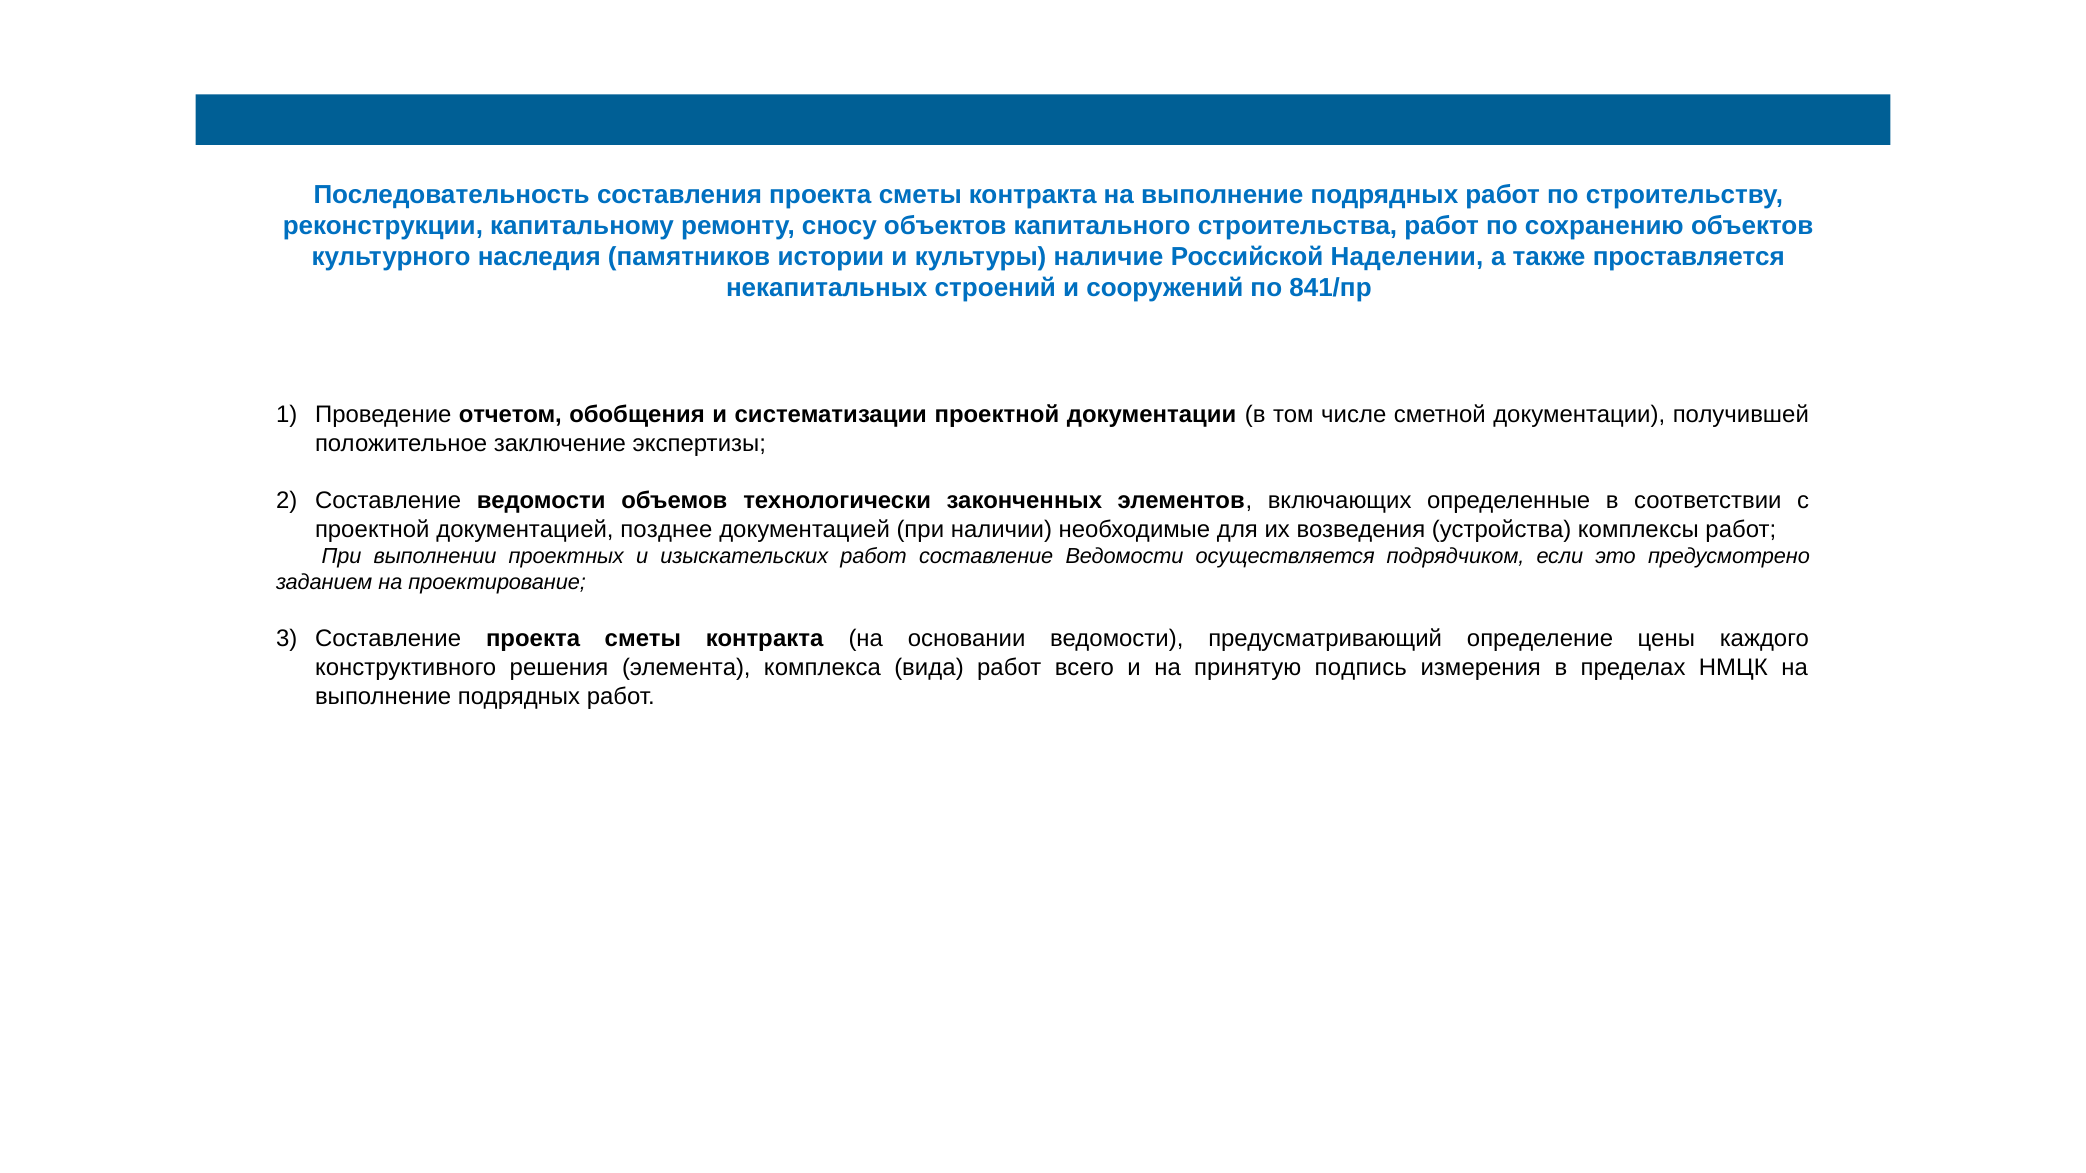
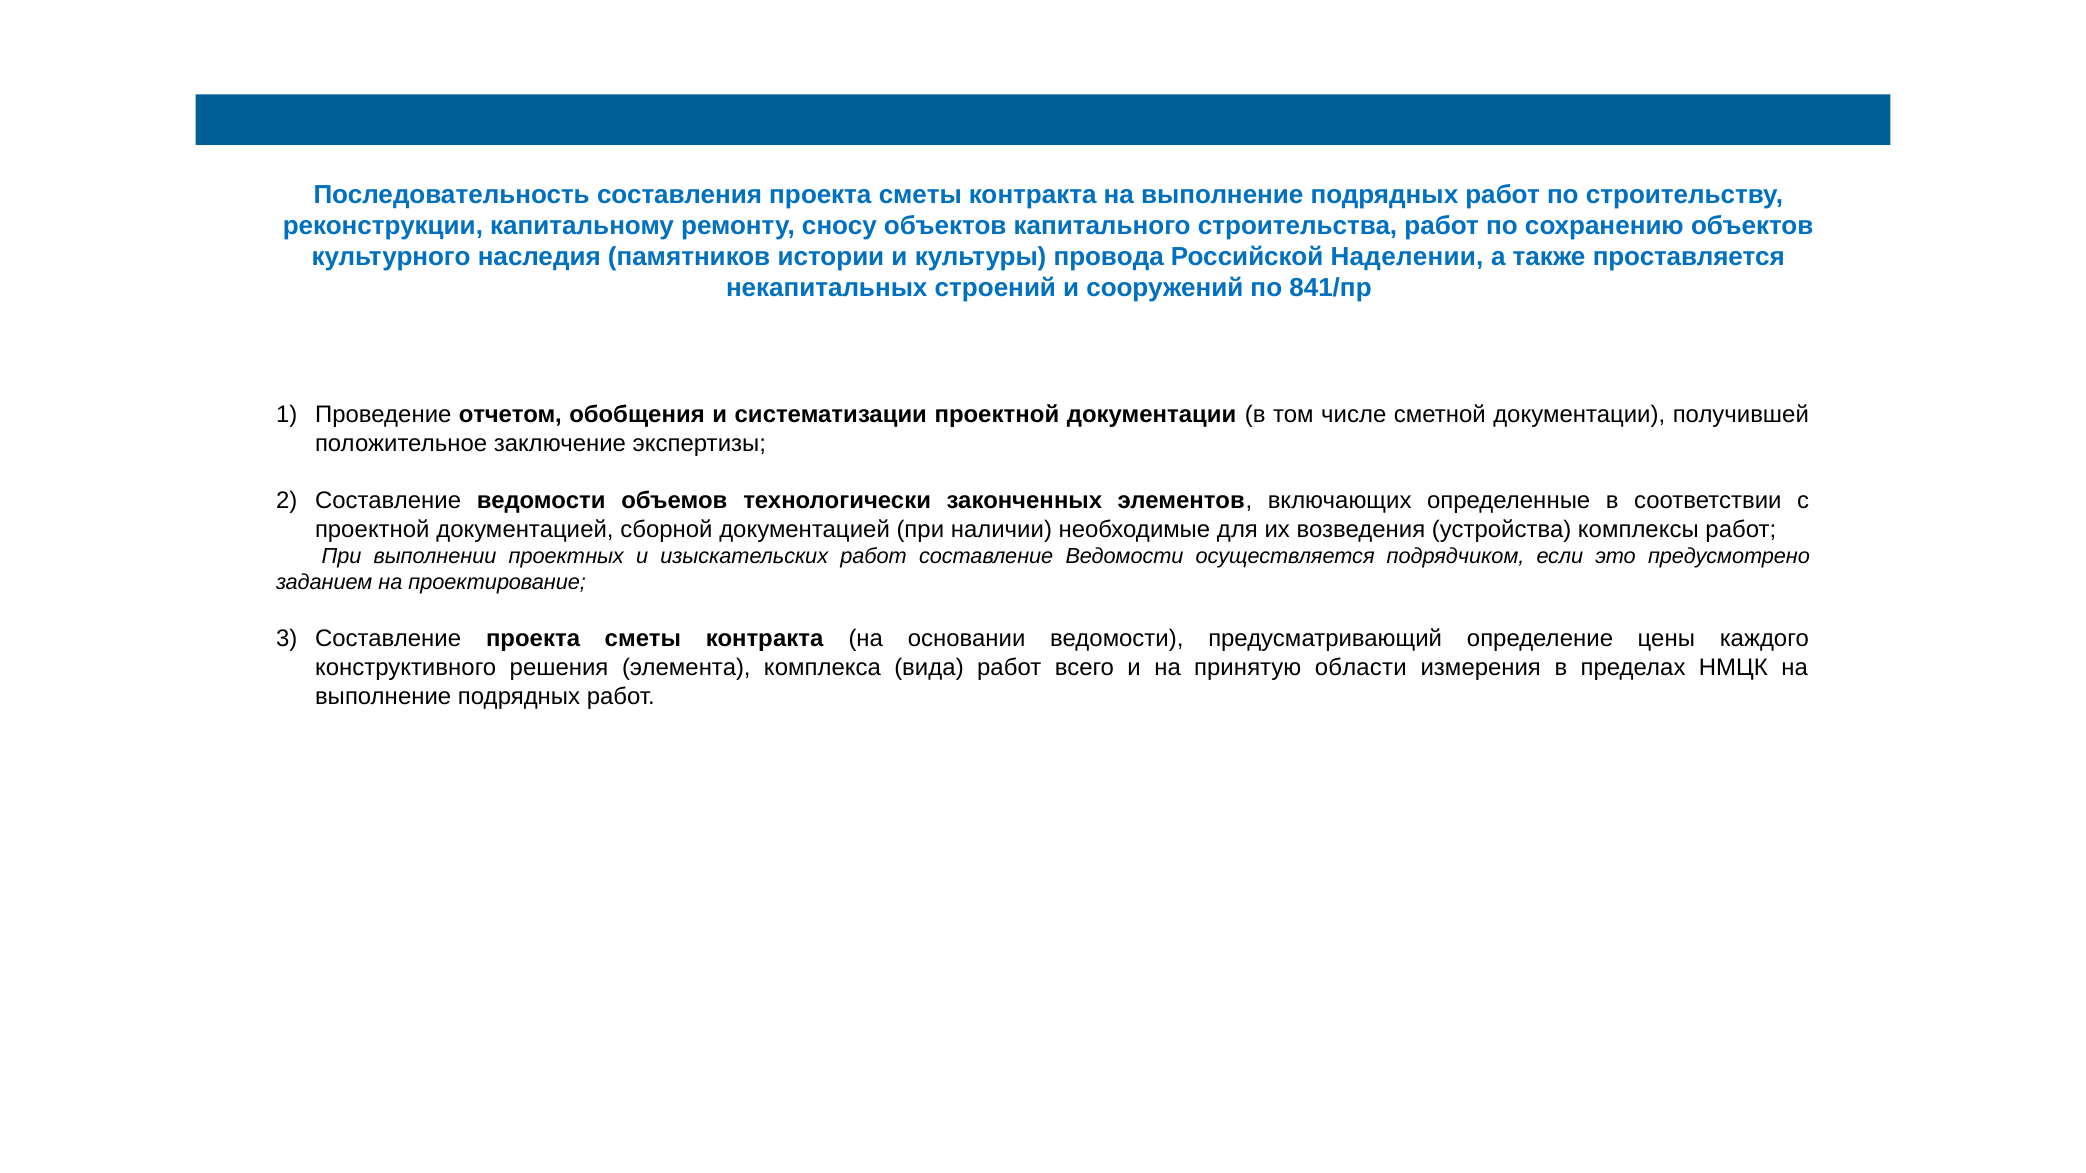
наличие: наличие -> провода (1109, 257)
позднее: позднее -> сборной (666, 530)
подпись: подпись -> области (1361, 668)
